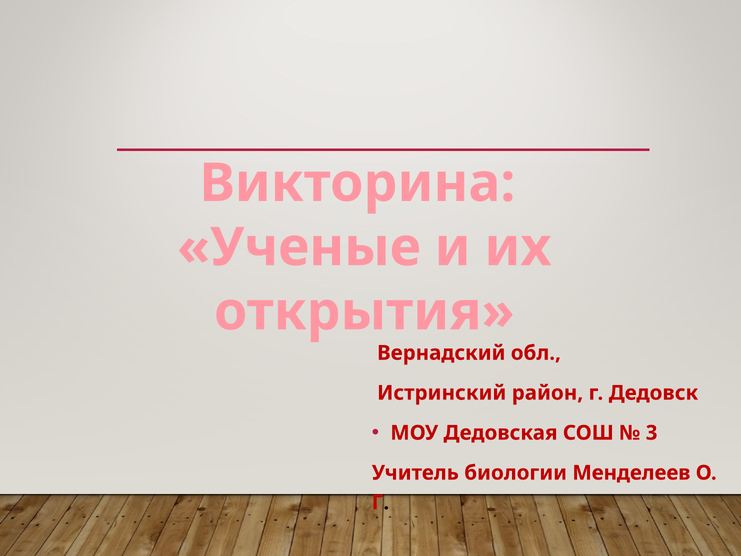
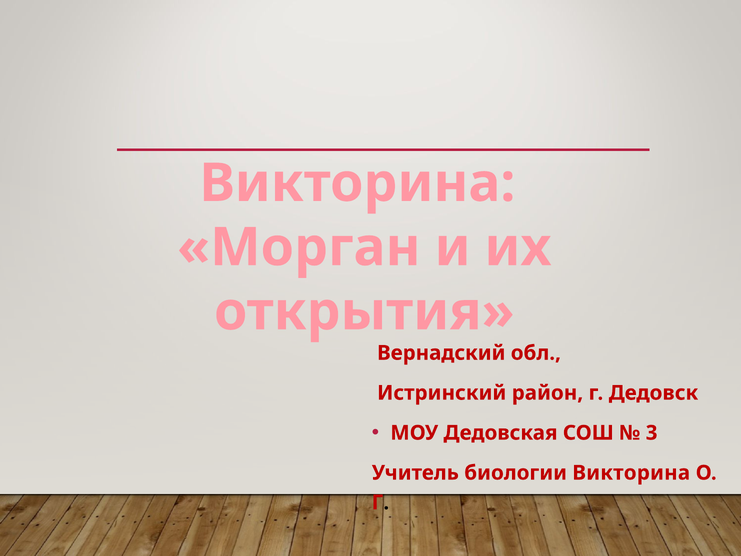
Ученые: Ученые -> Морган (299, 247)
биологии Менделеев: Менделеев -> Викторина (631, 473)
